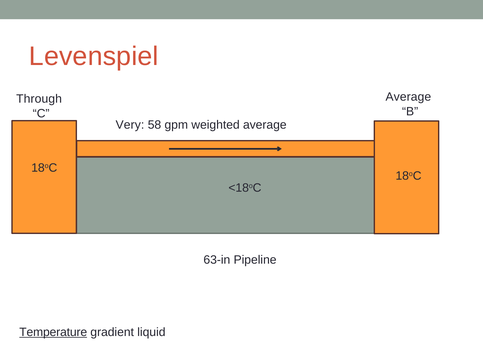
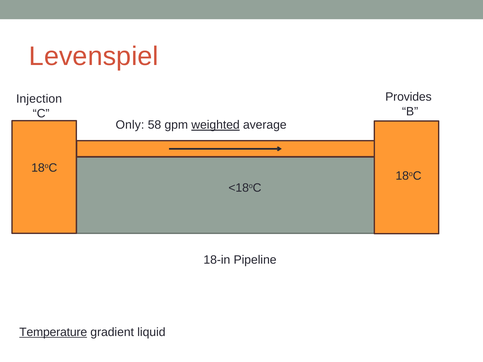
Average: Average -> Provides (408, 97)
Through: Through -> Injection (39, 99)
Very: Very -> Only (130, 125)
weighted underline: none -> present (216, 125)
63-in: 63-in -> 18-in (217, 260)
